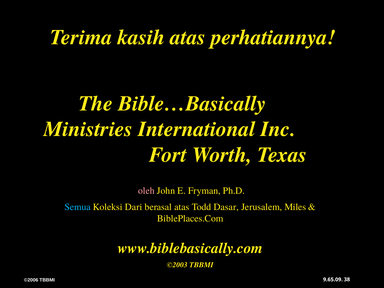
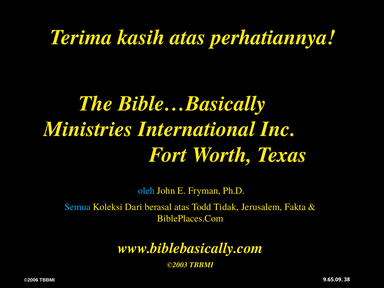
oleh colour: pink -> light blue (146, 191)
Dasar: Dasar -> Tidak (226, 207)
Miles: Miles -> Fakta (295, 207)
